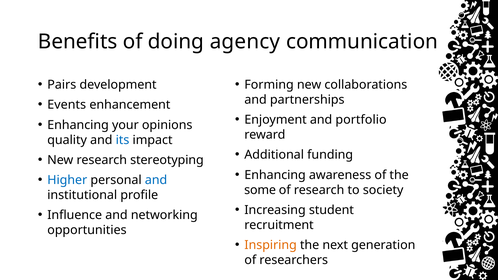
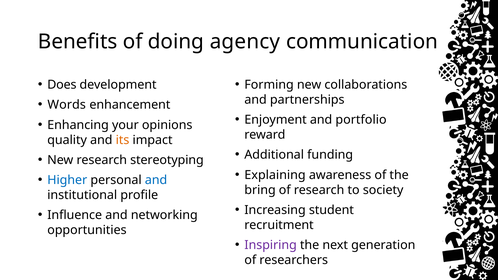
Pairs: Pairs -> Does (62, 85)
Events: Events -> Words (67, 105)
its colour: blue -> orange (123, 140)
Enhancing: Enhancing -> Explaining (275, 175)
some: some -> bring (260, 190)
Inspiring colour: orange -> purple (271, 245)
